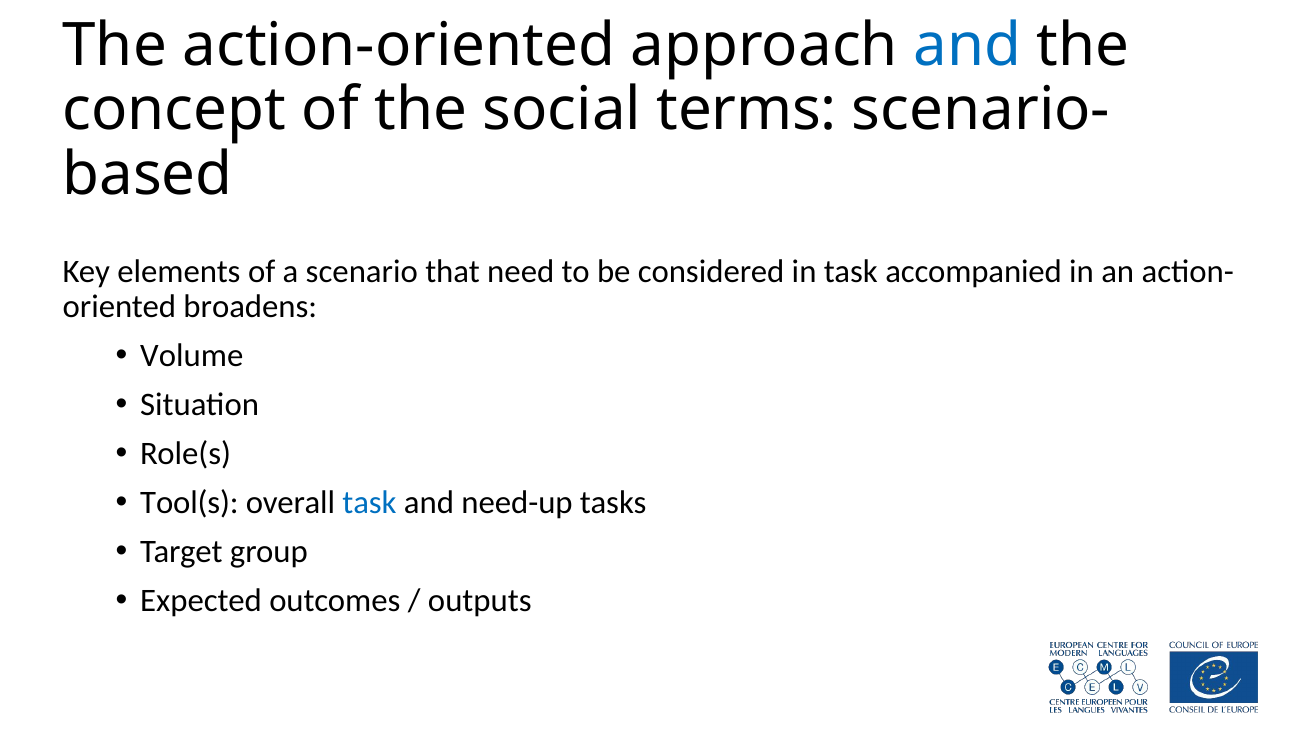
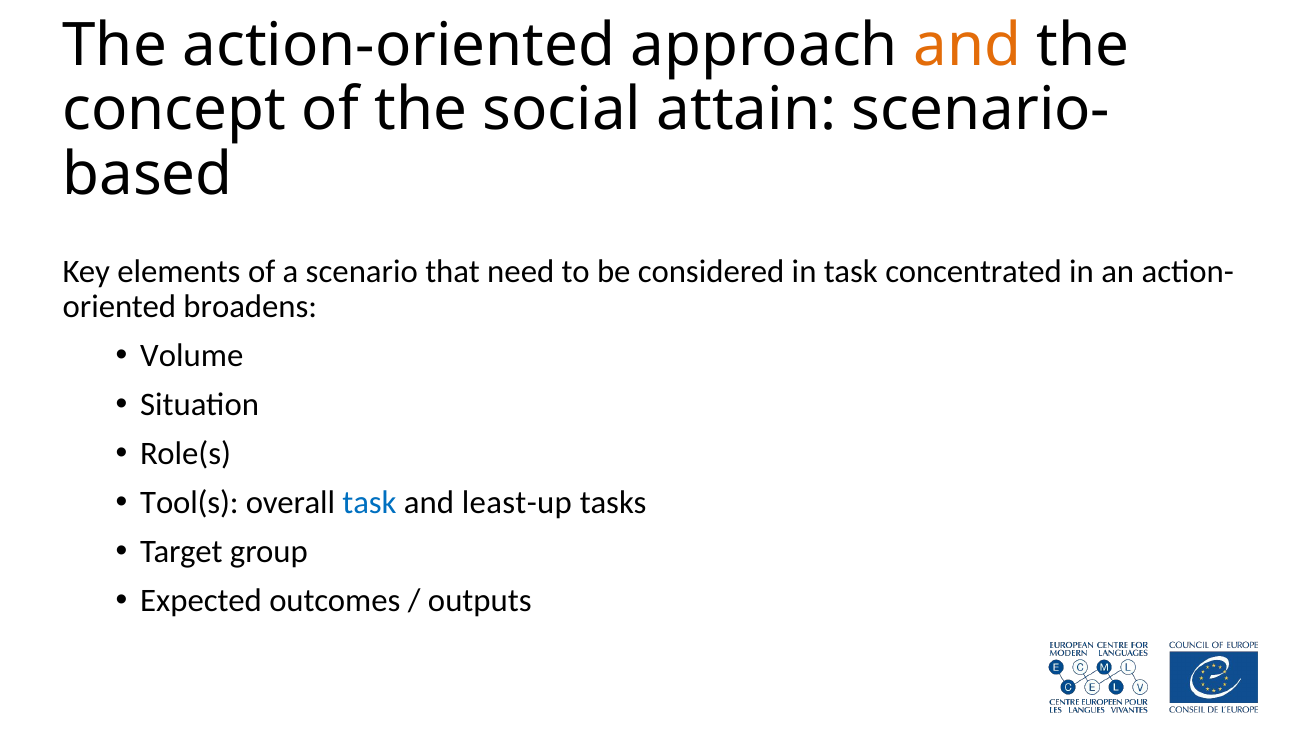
and colour: blue -> orange (968, 45)
terms: terms -> attain (747, 110)
accompanied: accompanied -> concentrated (974, 272)
need-up: need-up -> least-up (517, 503)
